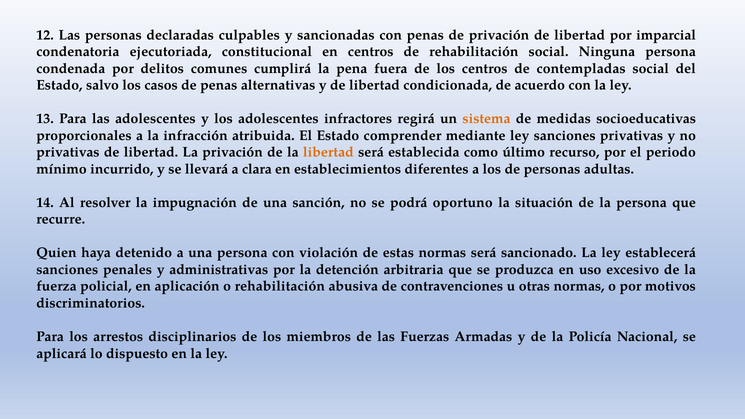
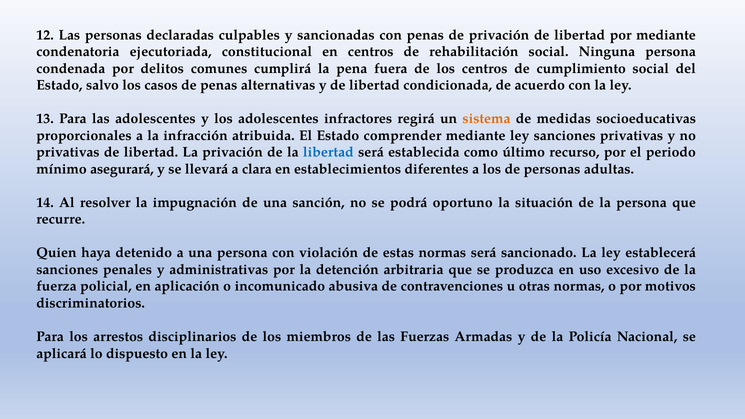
por imparcial: imparcial -> mediante (666, 35)
contempladas: contempladas -> cumplimiento (581, 68)
libertad colour: orange -> blue (328, 152)
incurrido: incurrido -> asegurará (122, 169)
o rehabilitación: rehabilitación -> incomunicado (280, 286)
